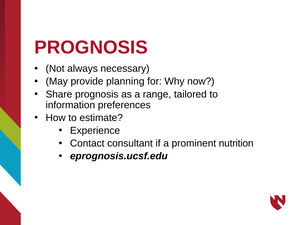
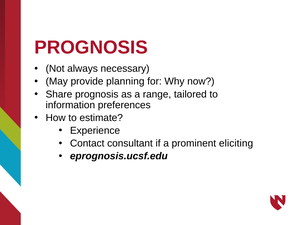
nutrition: nutrition -> eliciting (236, 143)
